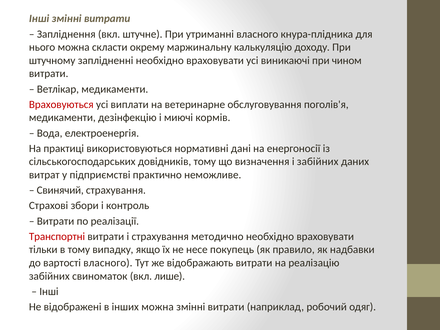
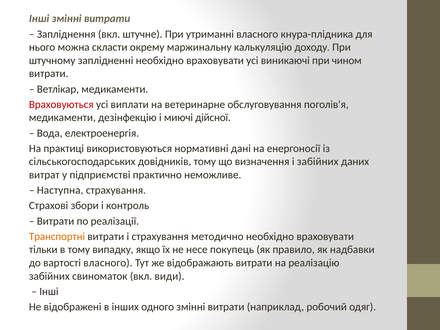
кормів: кормів -> дійсної (213, 118)
Свинячий: Свинячий -> Наступна (60, 190)
Транспортні colour: red -> orange (57, 236)
лише: лише -> види (170, 276)
інших можна: можна -> одного (158, 307)
